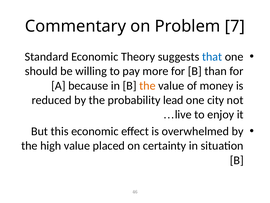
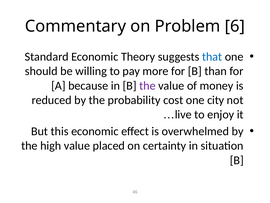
7: 7 -> 6 (235, 26)
the colour: orange -> purple (147, 85)
lead: lead -> cost (173, 100)
